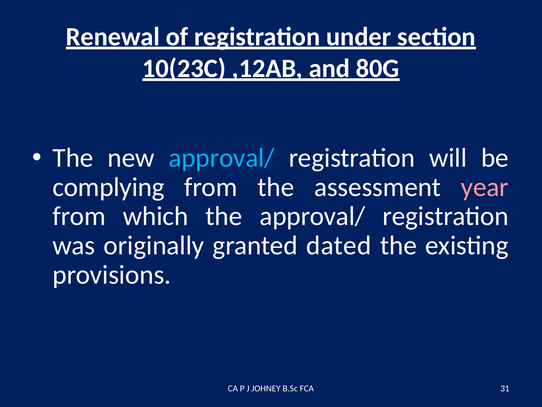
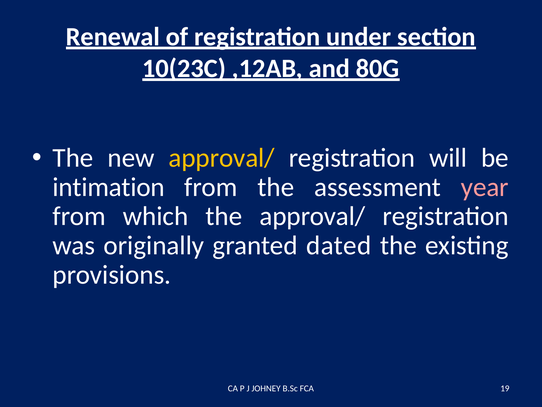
approval/ colour: light blue -> yellow (222, 158)
complying: complying -> intimation (109, 187)
31: 31 -> 19 (505, 388)
